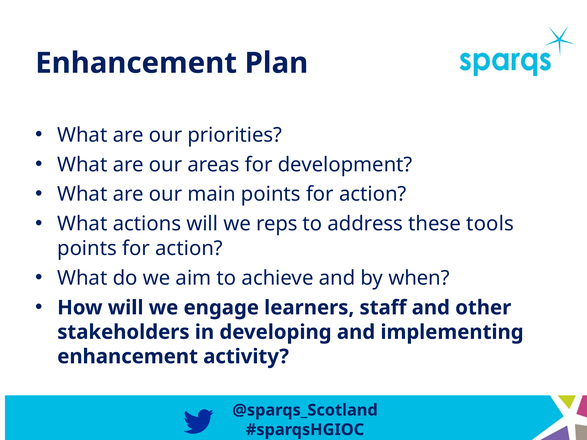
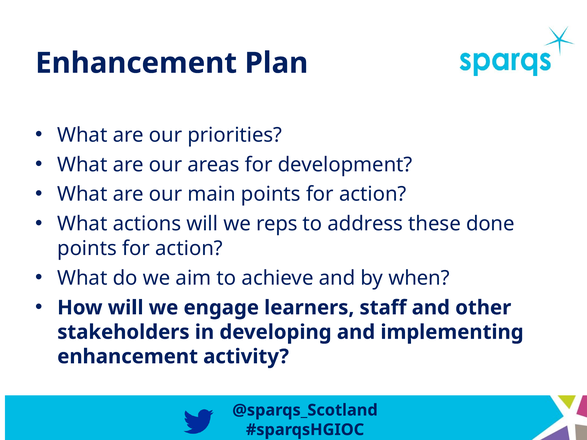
tools: tools -> done (490, 224)
